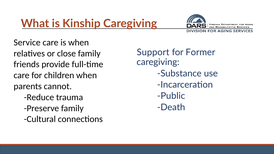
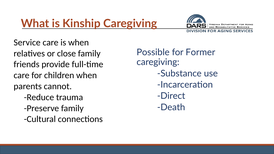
Support: Support -> Possible (153, 52)
Public: Public -> Direct (171, 96)
